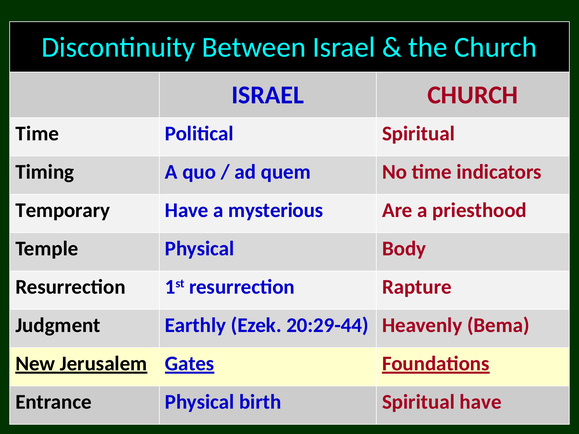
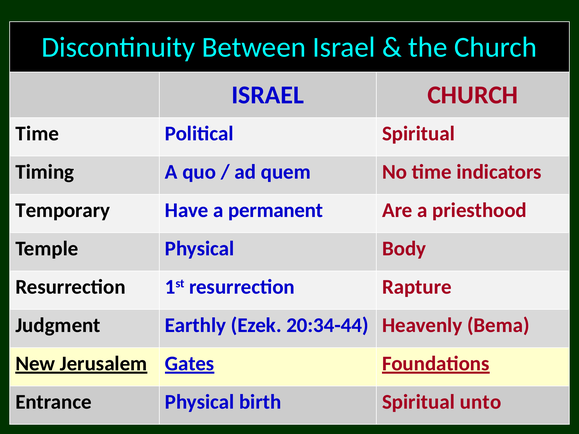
mysterious: mysterious -> permanent (276, 210)
20:29-44: 20:29-44 -> 20:34-44 (327, 325)
Spiritual have: have -> unto (481, 402)
